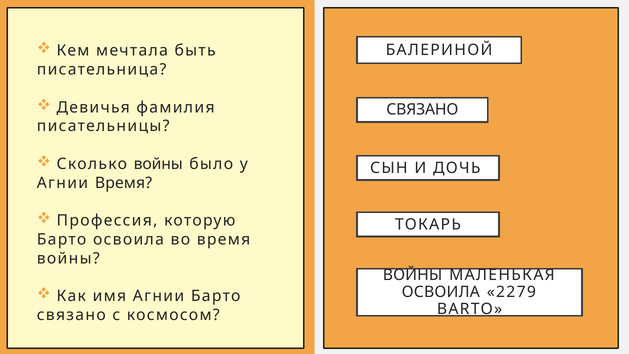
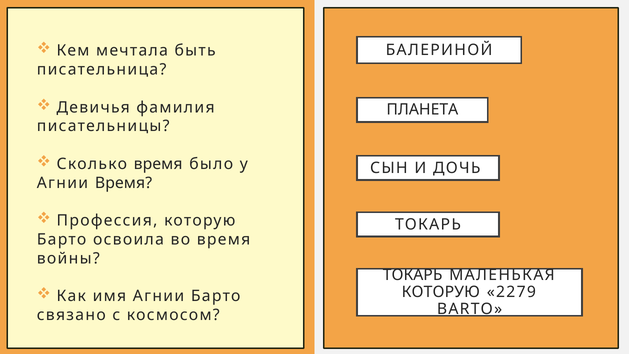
СВЯЗАНО: СВЯЗАНО -> ПЛАНЕТА (422, 110)
Сколько войны: войны -> время (158, 164)
ВОЙНЫ: ВОЙНЫ -> ТОКАРЬ (413, 275)
ОСВОИЛА: ОСВОИЛА -> КОТОРУЮ (441, 292)
